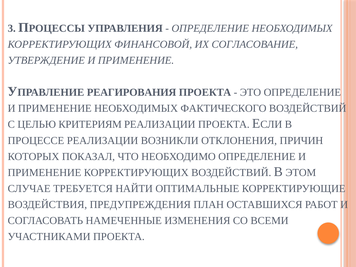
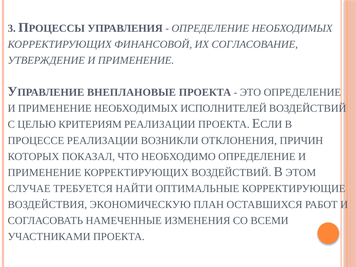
РЕАГИРОВАНИЯ: РЕАГИРОВАНИЯ -> ВНЕПЛАНОВЫЕ (131, 92)
ФАКТИЧЕСКОГО: ФАКТИЧЕСКОГО -> ИСПОЛНИТЕЛЕЙ (224, 108)
ПРЕДУПРЕЖДЕНИЯ: ПРЕДУПРЕЖДЕНИЯ -> ЭКОНОМИЧЕСКУЮ (140, 205)
